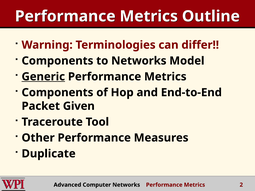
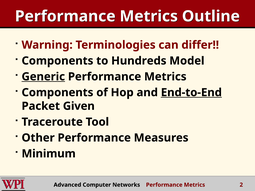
to Networks: Networks -> Hundreds (139, 61)
End-to-End underline: none -> present (191, 93)
Duplicate: Duplicate -> Minimum (49, 154)
